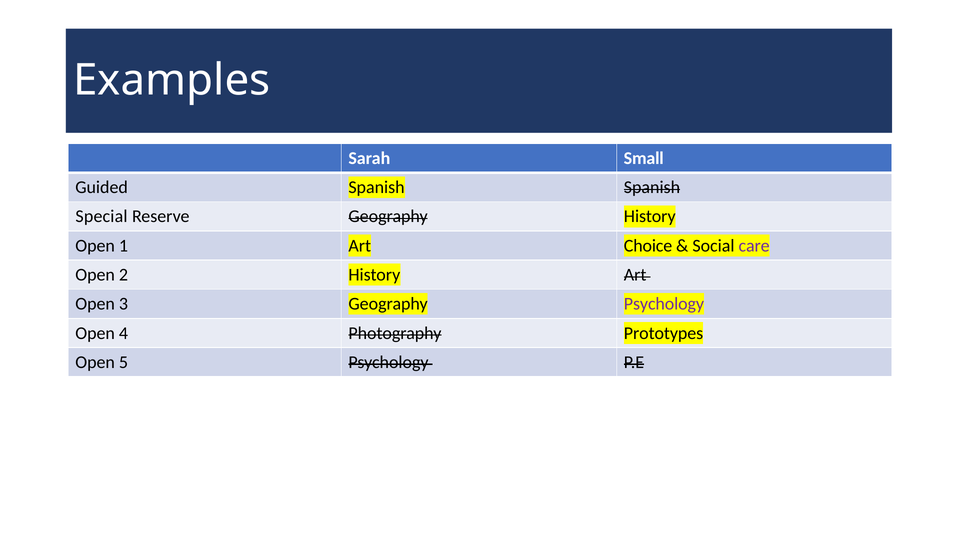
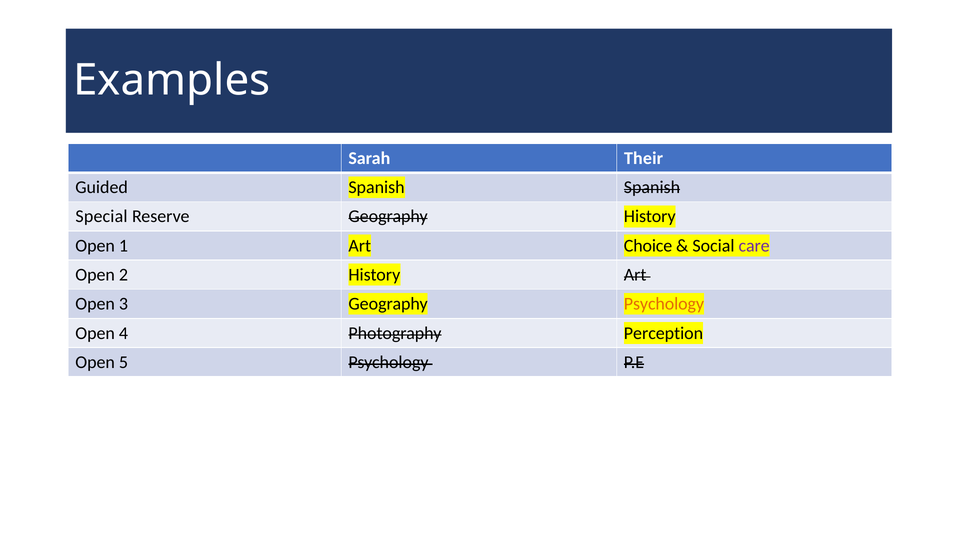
Small: Small -> Their (644, 158)
Psychology colour: purple -> orange (664, 304)
Prototypes: Prototypes -> Perception (663, 333)
